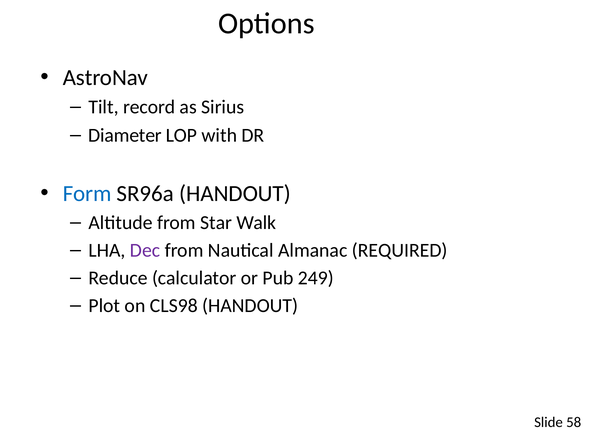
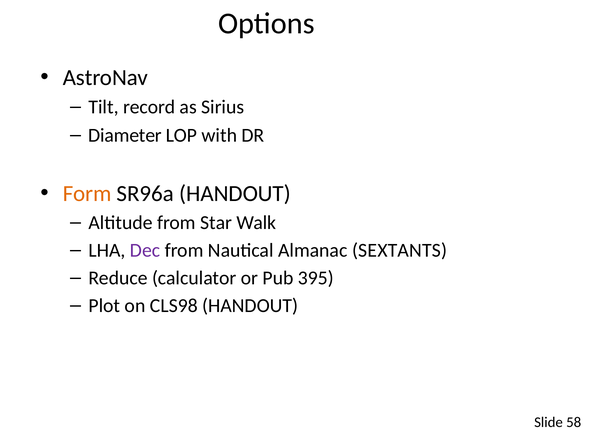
Form colour: blue -> orange (87, 193)
REQUIRED: REQUIRED -> SEXTANTS (400, 250)
249: 249 -> 395 (316, 278)
